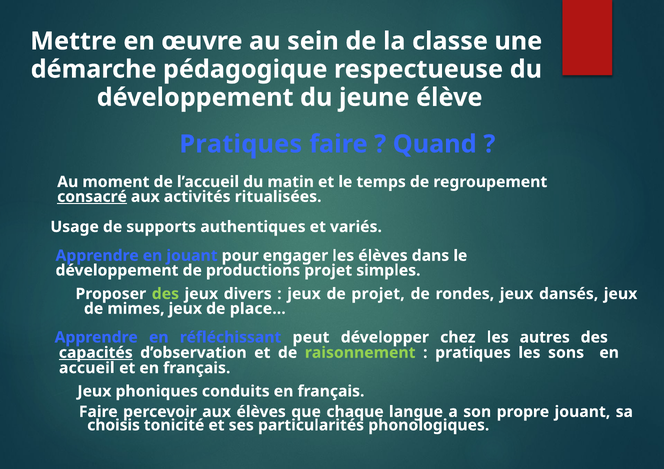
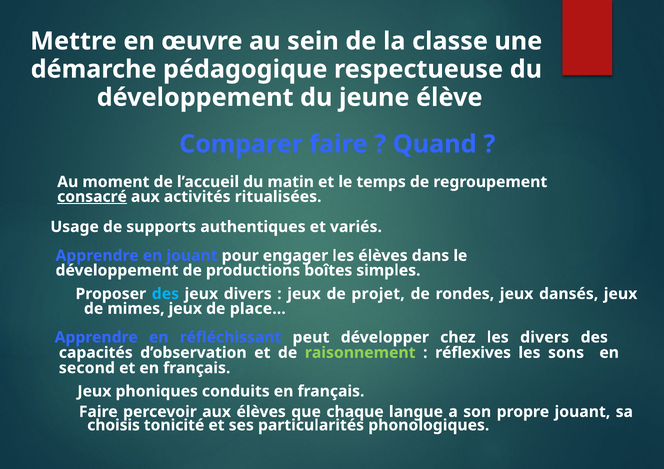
Pratiques: Pratiques -> Comparer (241, 144)
productions projet: projet -> boîtes (328, 271)
des colour: light green -> light blue (165, 294)
les autres: autres -> divers (545, 337)
capacités underline: present -> none (96, 353)
pratiques: pratiques -> réflexives (473, 353)
accueil: accueil -> second (87, 368)
